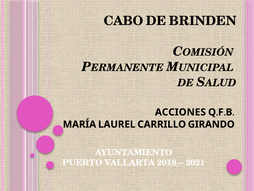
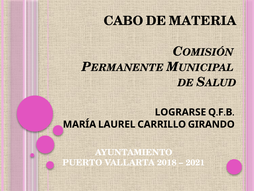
BRINDEN: BRINDEN -> MATERIA (203, 21)
ACCIONES: ACCIONES -> LOGRARSE (180, 112)
